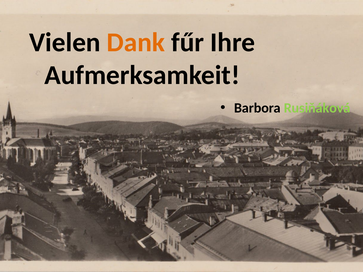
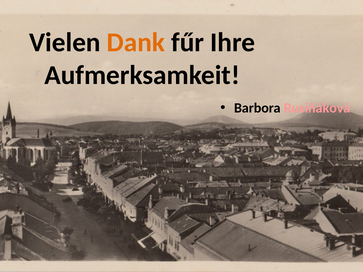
Rusiňáková colour: light green -> pink (317, 108)
